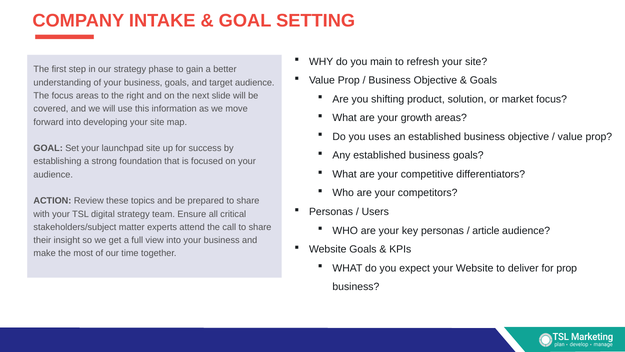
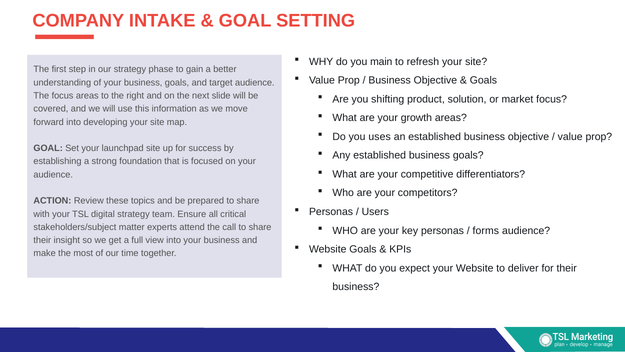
article: article -> forms (486, 230)
for prop: prop -> their (567, 268)
